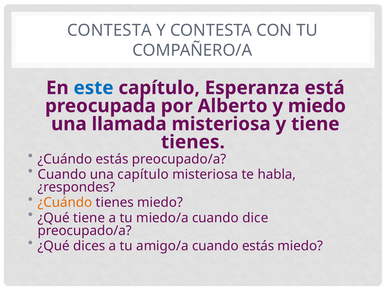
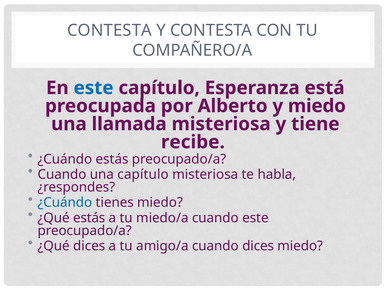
tienes: tienes -> recibe (193, 142)
¿Cuándo colour: orange -> blue (65, 202)
¿Qué tiene: tiene -> estás (89, 217)
cuando dice: dice -> este (255, 217)
cuando estás: estás -> dices (258, 246)
